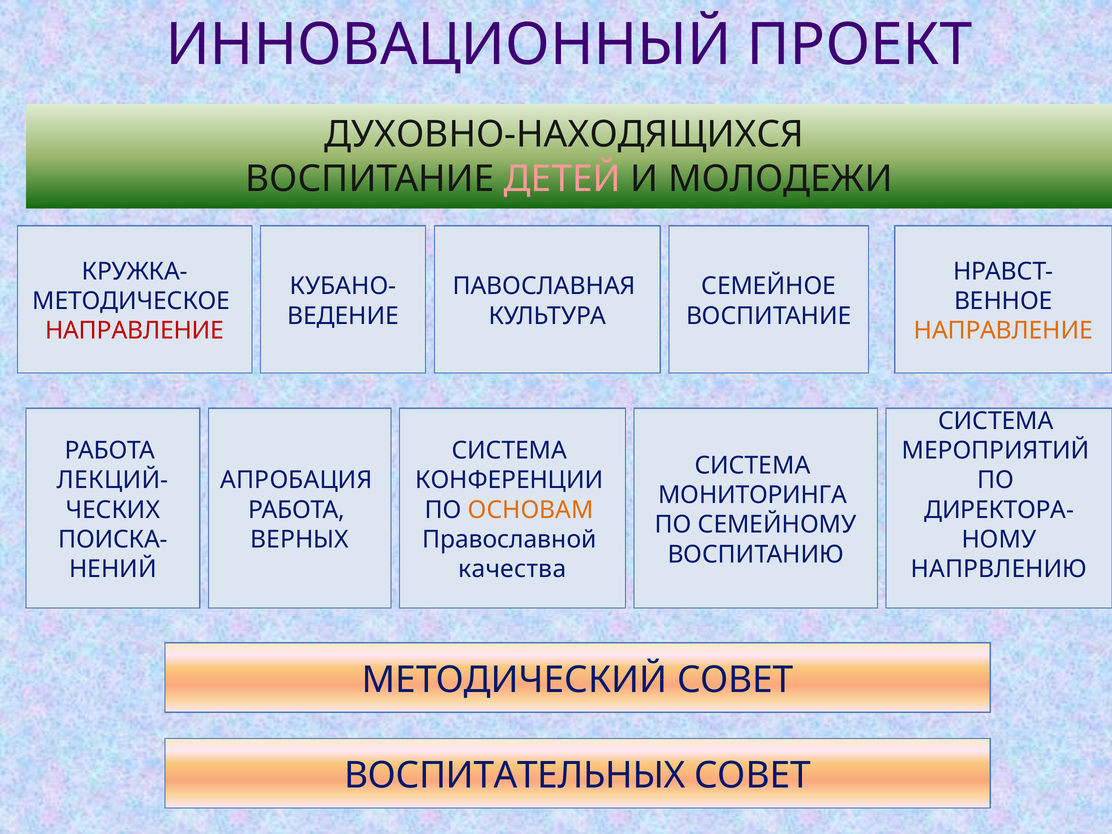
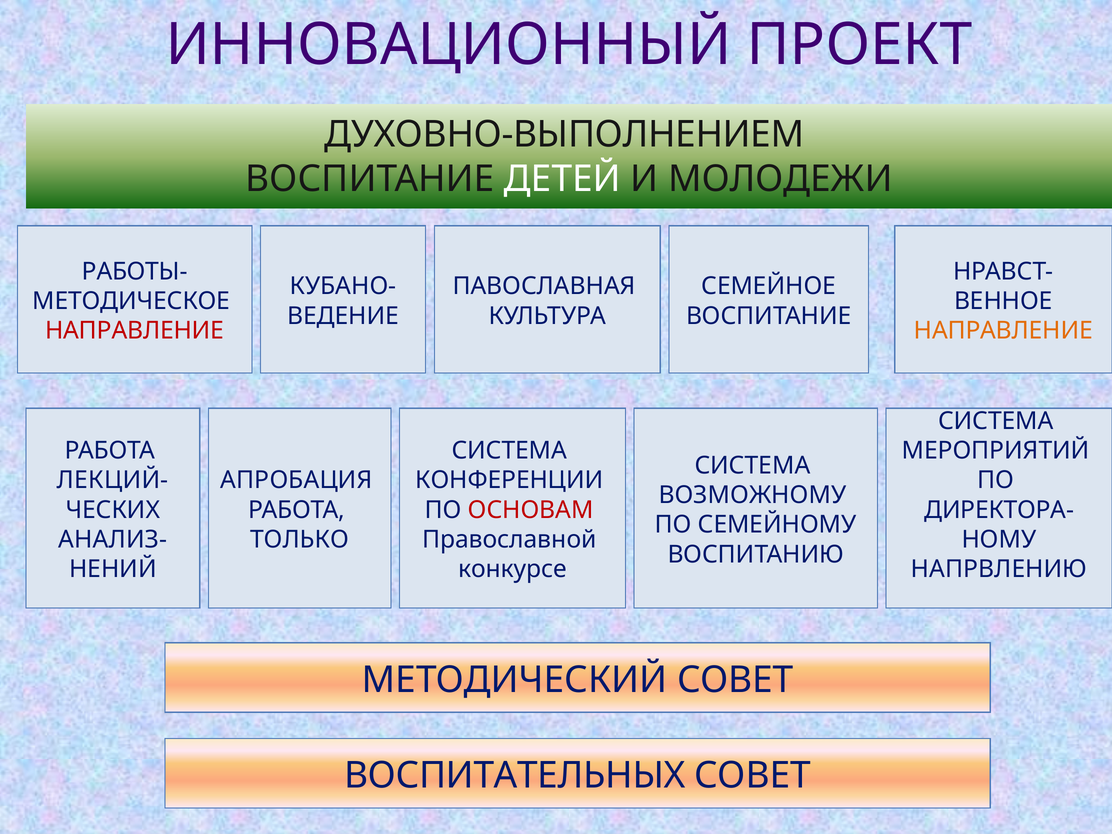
ДУХОВНО-НАХОДЯЩИХСЯ: ДУХОВНО-НАХОДЯЩИХСЯ -> ДУХОВНО-ВЫПОЛНЕНИЕМ (564, 135)
ДЕТЕЙ colour: pink -> white (562, 179)
КРУЖКА-: КРУЖКА- -> РАБОТЫ- (135, 271)
МОНИТОРИНГА: МОНИТОРИНГА -> ВОЗМОЖНОМУ (752, 495)
ОСНОВАМ colour: orange -> red (531, 510)
ПОИСКА-: ПОИСКА- -> АНАЛИЗ- (113, 540)
ВЕРНЫХ: ВЕРНЫХ -> ТОЛЬКО (300, 540)
качества: качества -> конкурсе (513, 569)
